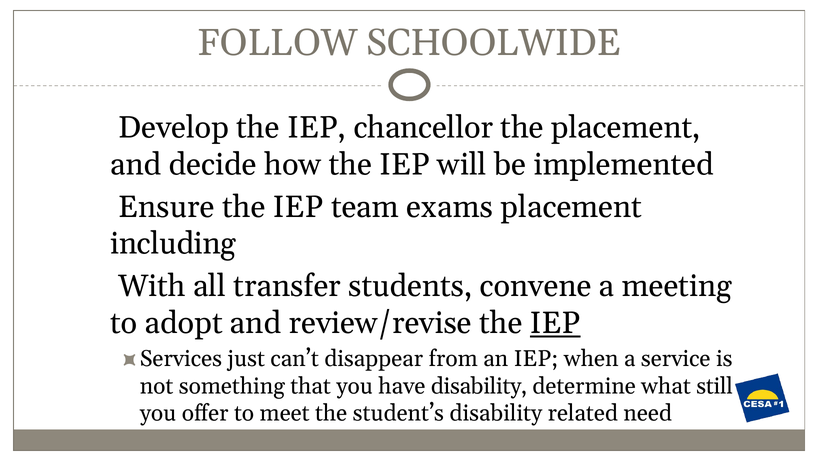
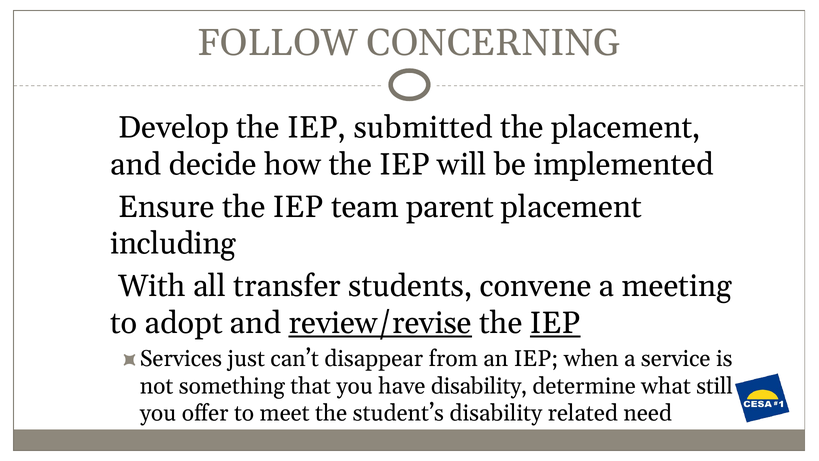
SCHOOLWIDE: SCHOOLWIDE -> CONCERNING (494, 43)
chancellor: chancellor -> submitted (423, 127)
exams: exams -> parent (450, 207)
review/revise underline: none -> present (380, 323)
